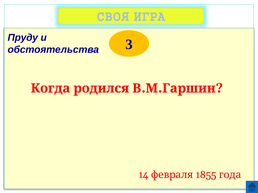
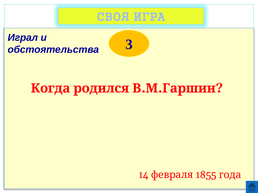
Пруду: Пруду -> Играл (23, 38)
